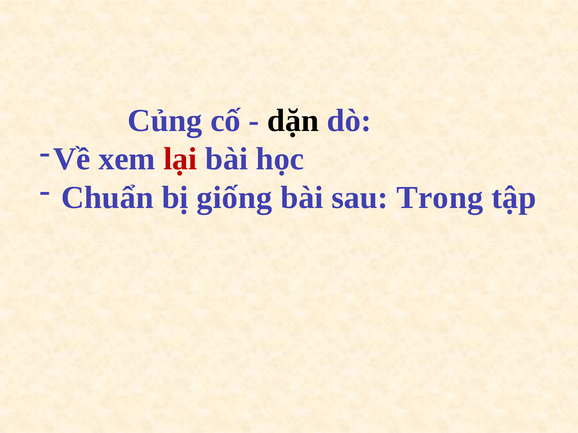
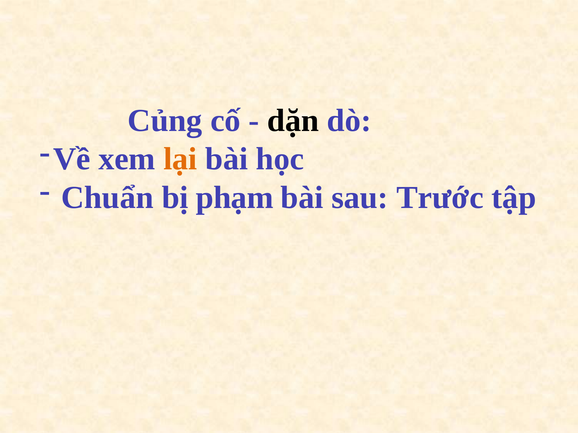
lại colour: red -> orange (180, 159)
giống: giống -> phạm (235, 198)
Trong: Trong -> Trước (440, 198)
